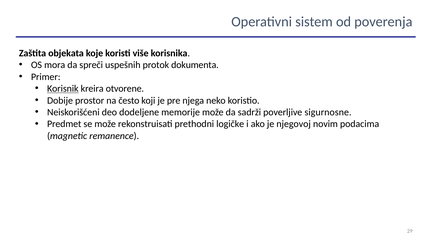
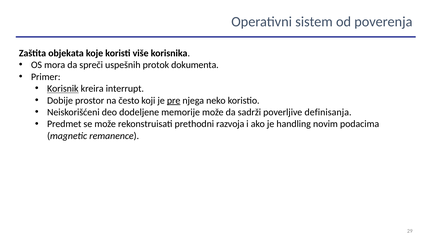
otvorene: otvorene -> interrupt (125, 88)
pre underline: none -> present (174, 100)
sigurnosne: sigurnosne -> definisanja (328, 112)
logičke: logičke -> razvoja (230, 124)
njegovoj: njegovoj -> handling (294, 124)
